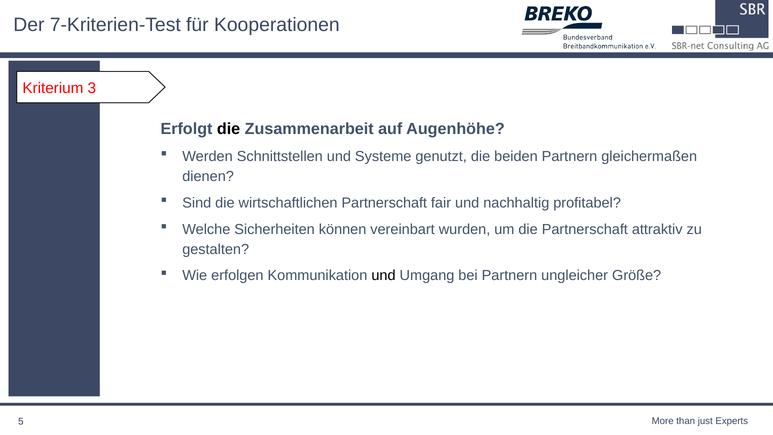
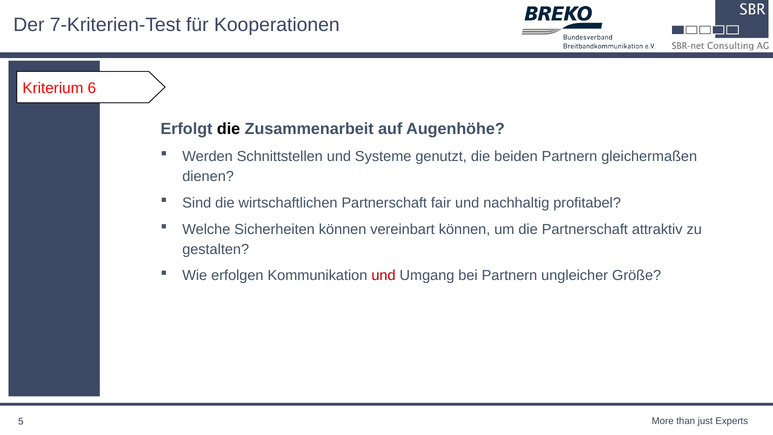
3: 3 -> 6 (92, 88)
vereinbart wurden: wurden -> können (465, 229)
und colour: black -> red (384, 276)
